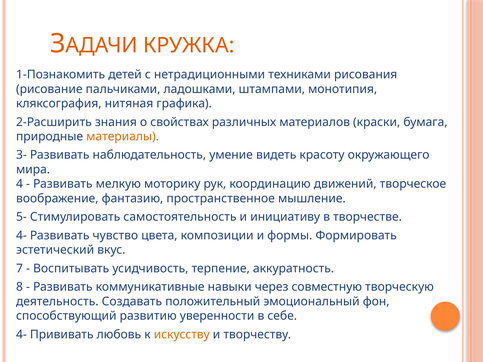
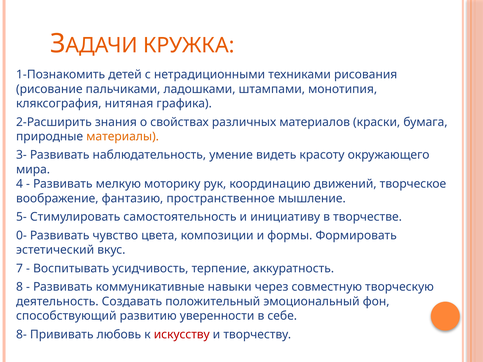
4-: 4- -> 0- (21, 236)
4-: 4- -> 8- (21, 335)
искусству colour: orange -> red (182, 335)
